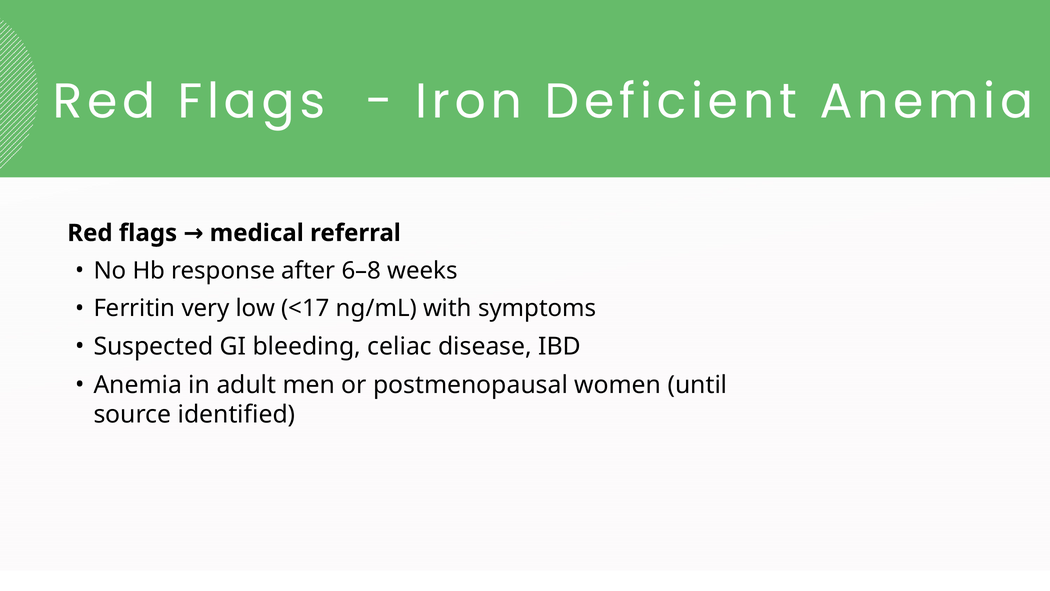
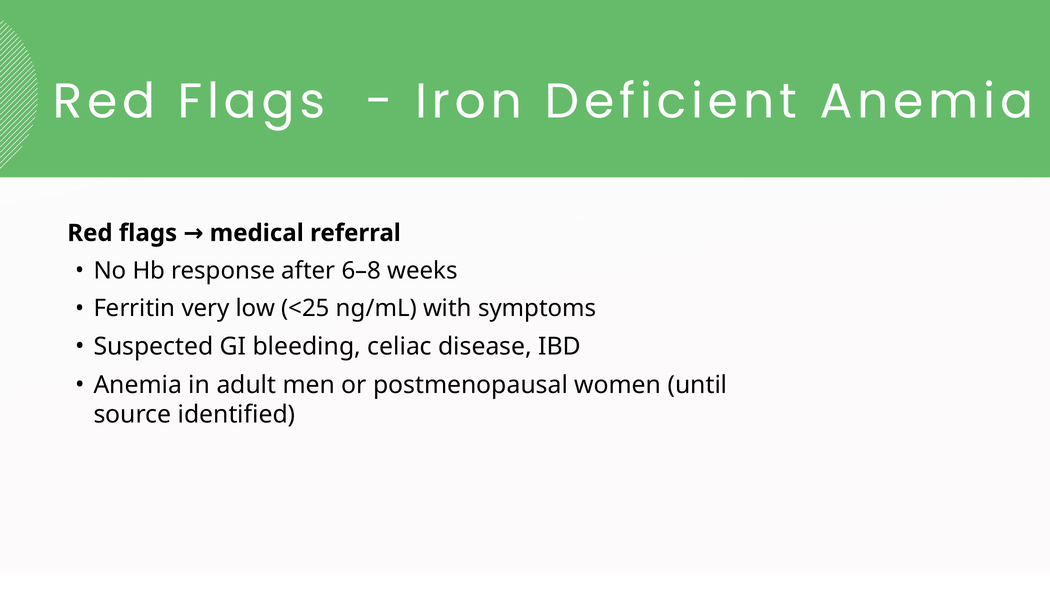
<17: <17 -> <25 (305, 308)
